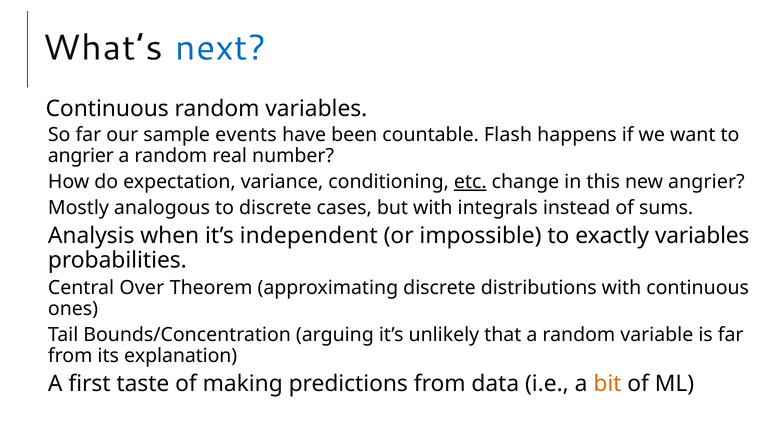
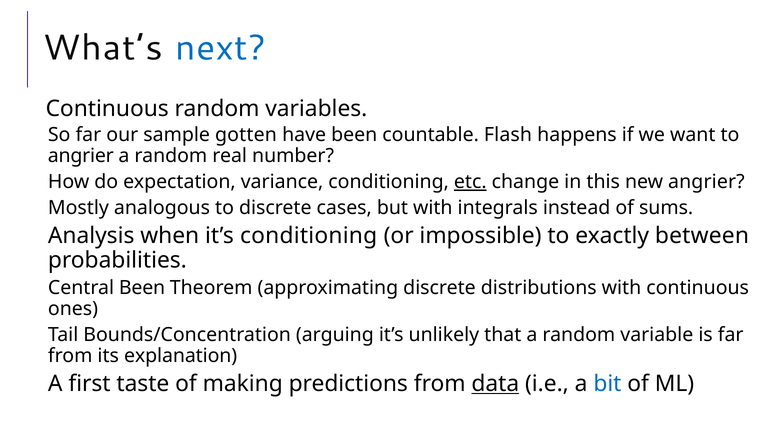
events: events -> gotten (246, 135)
it’s independent: independent -> conditioning (309, 236)
exactly variables: variables -> between (702, 236)
Central Over: Over -> Been (142, 288)
data underline: none -> present (495, 384)
bit colour: orange -> blue (607, 384)
